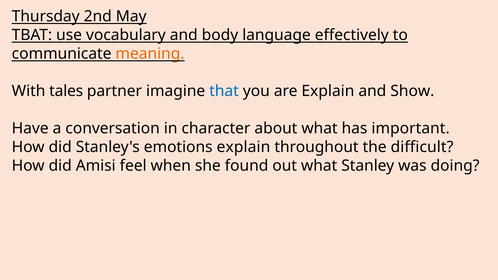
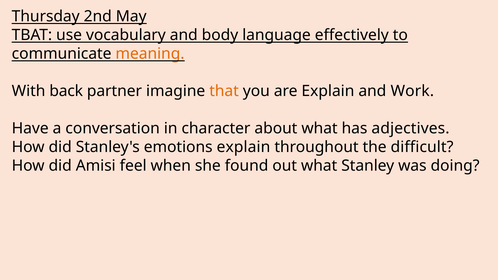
tales: tales -> back (66, 91)
that colour: blue -> orange (224, 91)
Show: Show -> Work (412, 91)
important: important -> adjectives (411, 129)
